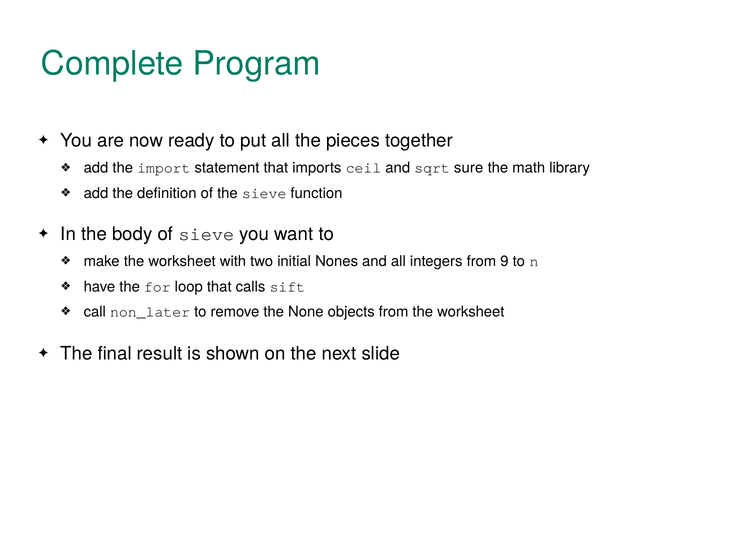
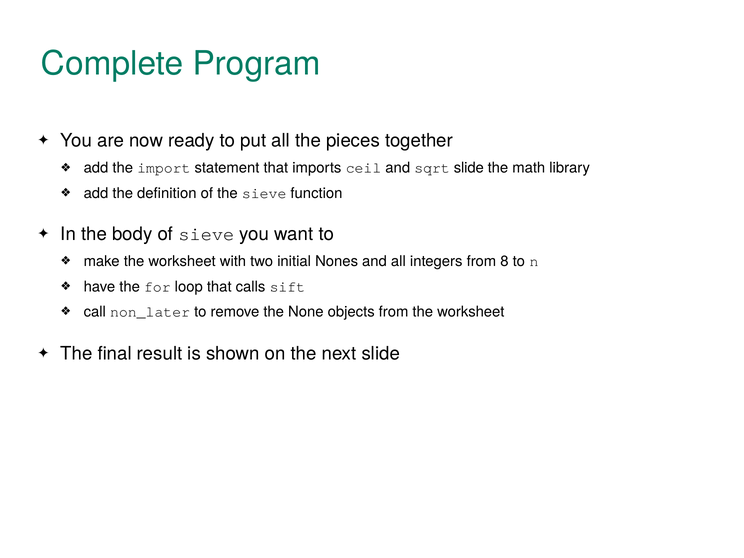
sqrt sure: sure -> slide (469, 168)
9: 9 -> 8 (504, 261)
